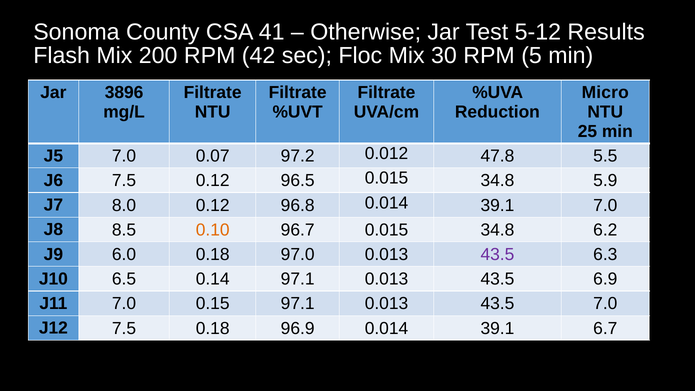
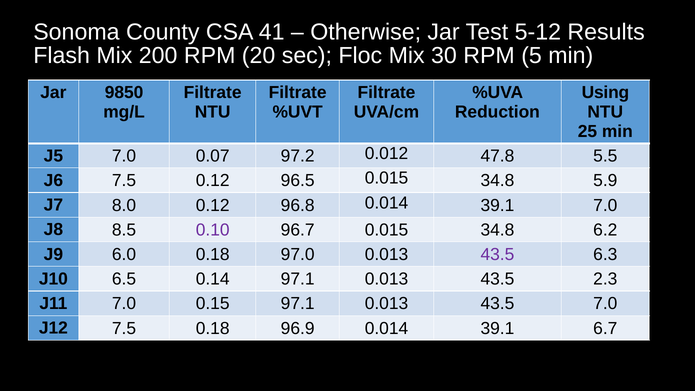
42: 42 -> 20 (259, 56)
3896: 3896 -> 9850 (124, 93)
Micro: Micro -> Using (605, 93)
0.10 colour: orange -> purple (213, 230)
6.9: 6.9 -> 2.3 (605, 279)
